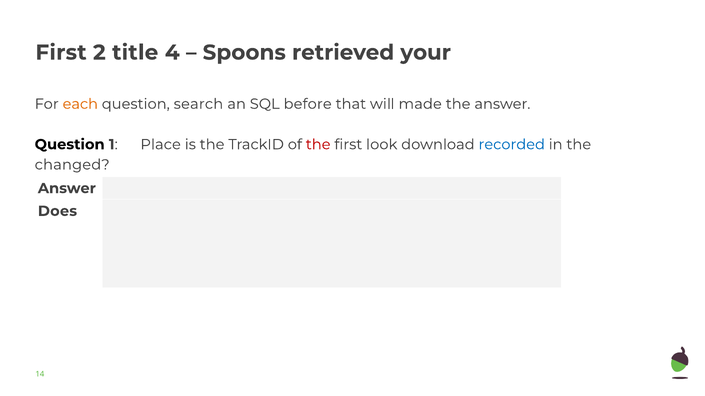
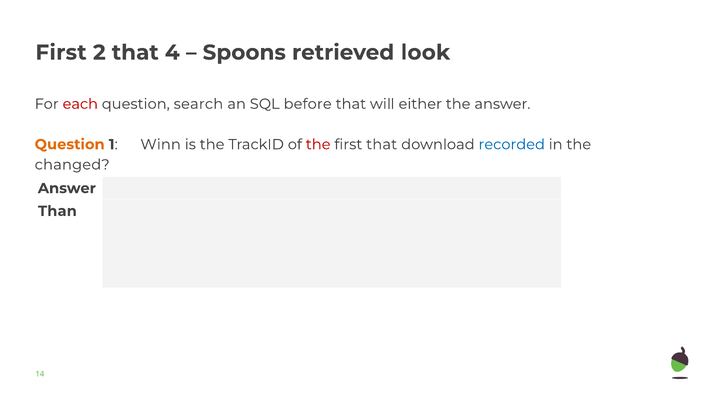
2 title: title -> that (135, 53)
your: your -> look (425, 53)
each colour: orange -> red (80, 104)
made: made -> either (420, 104)
Question colour: black -> orange (70, 145)
Place: Place -> Winn (161, 145)
first look: look -> that (382, 145)
Does: Does -> Than (57, 211)
